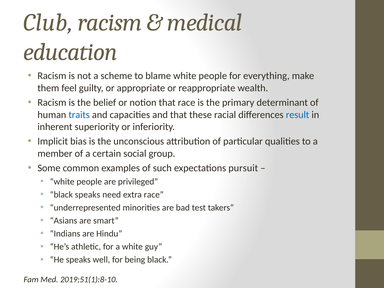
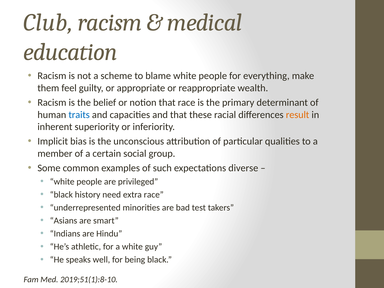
result colour: blue -> orange (298, 115)
pursuit: pursuit -> diverse (243, 168)
black speaks: speaks -> history (88, 195)
